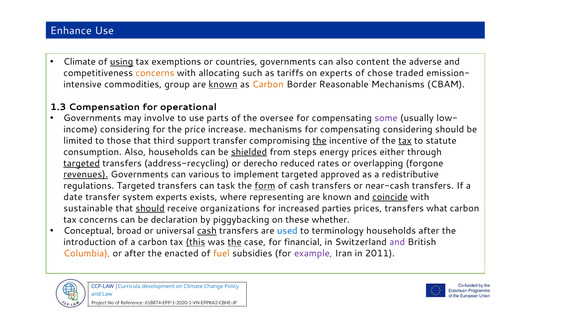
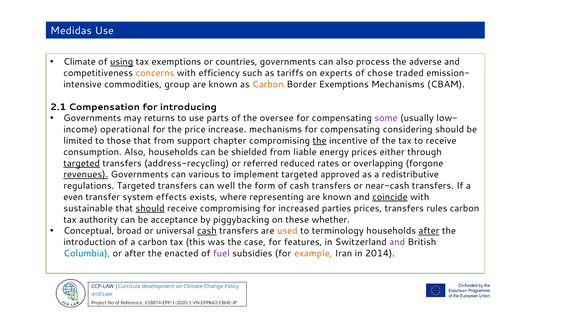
Enhance: Enhance -> Medidas (71, 31)
content: content -> process (373, 62)
allocating: allocating -> efficiency (219, 73)
known underline: present -> none (223, 84)
Border Reasonable: Reasonable -> Exemptions (344, 84)
1.3: 1.3 -> 2.1 (58, 107)
operational: operational -> introducing (188, 107)
involve: involve -> returns (159, 118)
considering: considering -> operational (125, 130)
that third: third -> from (164, 141)
support transfer: transfer -> chapter (230, 141)
tax underline: present -> none (405, 141)
to statute: statute -> receive (441, 141)
shielded underline: present -> none (249, 152)
steps: steps -> liable (305, 152)
derecho: derecho -> referred (261, 163)
task: task -> well (226, 186)
form underline: present -> none (265, 186)
date: date -> even (73, 197)
system experts: experts -> effects (171, 197)
receive organizations: organizations -> compromising (230, 208)
what: what -> rules (437, 208)
tax concerns: concerns -> authority (99, 220)
declaration: declaration -> acceptance (174, 220)
used colour: blue -> orange (287, 231)
after underline: none -> present (429, 231)
this underline: present -> none (195, 242)
the underline: present -> none (235, 242)
financial: financial -> features (303, 242)
Columbia colour: orange -> blue (87, 254)
fuel colour: orange -> purple (221, 254)
example colour: purple -> orange (313, 254)
2011: 2011 -> 2014 (380, 254)
